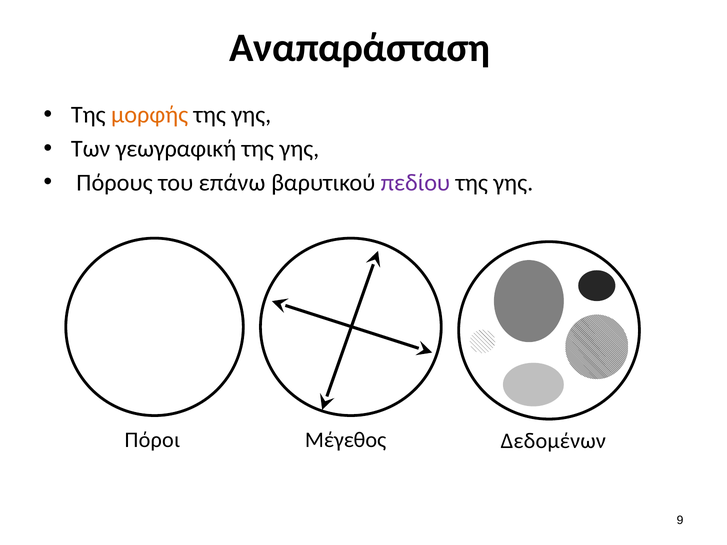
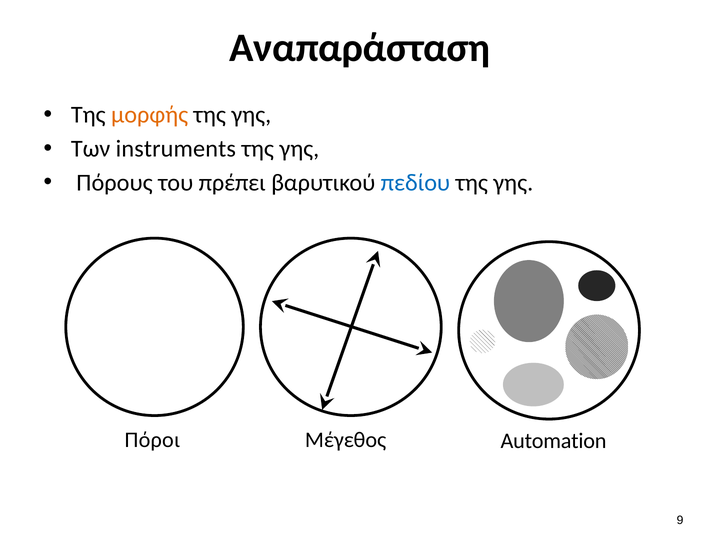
γεωγραφική: γεωγραφική -> instruments (176, 149)
επάνω: επάνω -> πρέπει (232, 183)
πεδίου colour: purple -> blue (415, 183)
Δεδομένων: Δεδομένων -> Automation (554, 441)
